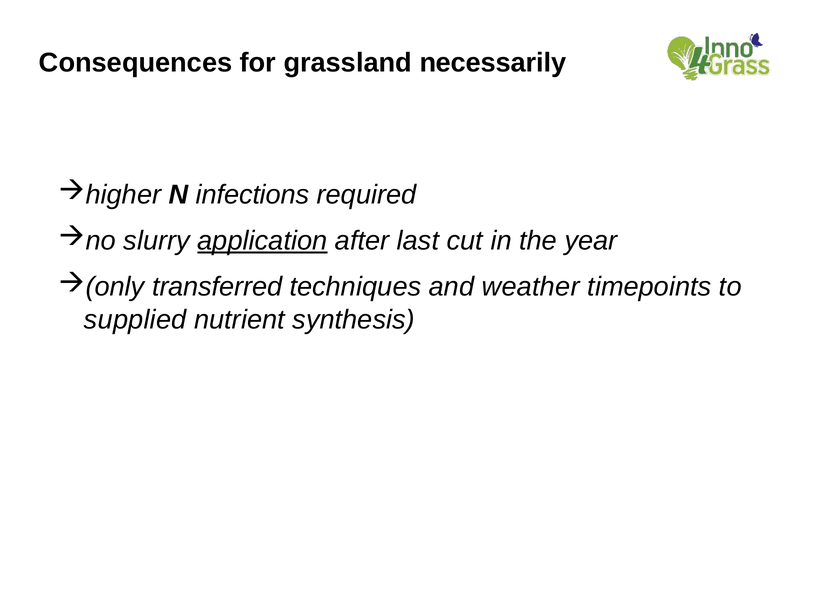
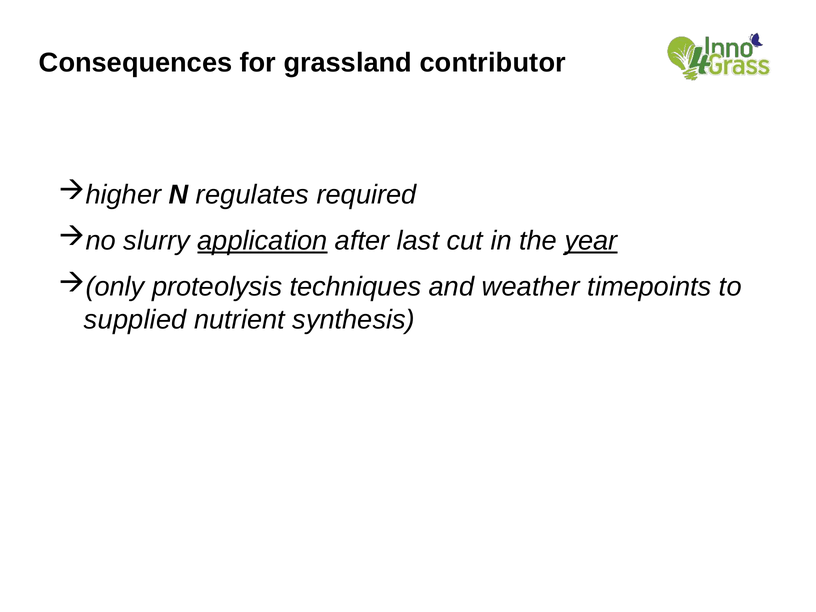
necessarily: necessarily -> contributor (493, 63)
infections: infections -> regulates (252, 195)
year underline: none -> present (591, 241)
transferred: transferred -> proteolysis (217, 287)
